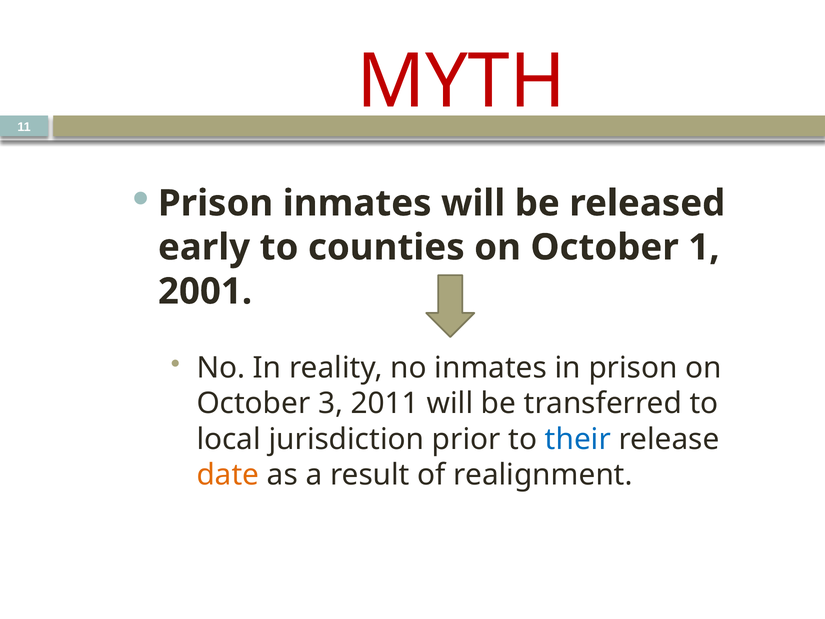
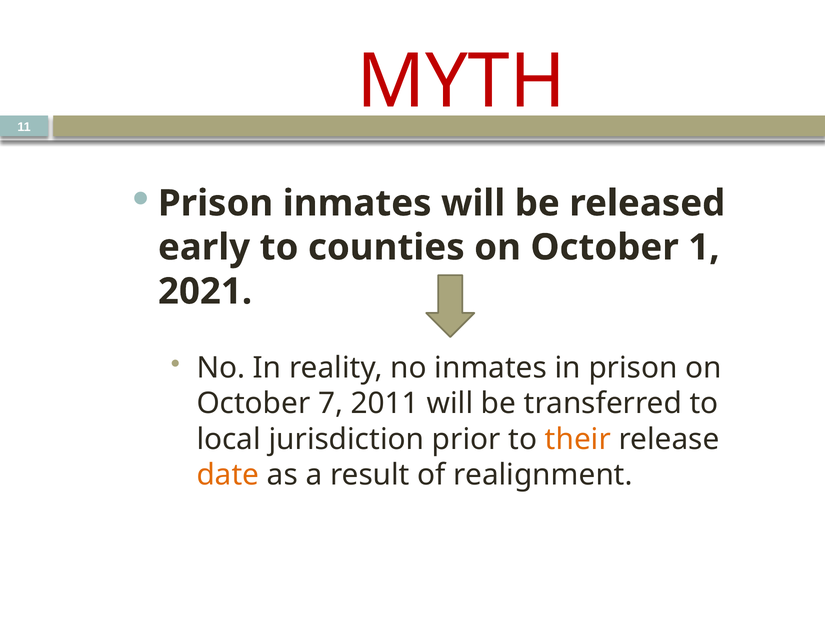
2001: 2001 -> 2021 (205, 291)
3: 3 -> 7 (331, 403)
their colour: blue -> orange (578, 439)
